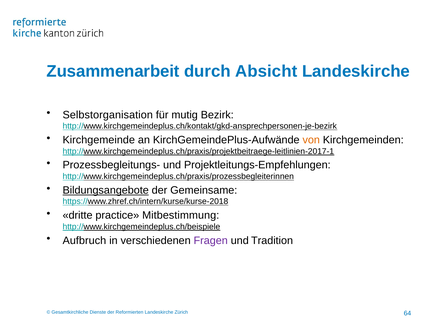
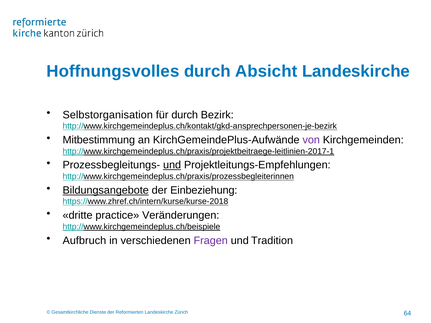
Zusammenarbeit: Zusammenarbeit -> Hoffnungsvolles (113, 71)
für mutig: mutig -> durch (185, 115)
Kirchgemeinde: Kirchgemeinde -> Mitbestimmung (99, 140)
von colour: orange -> purple (311, 140)
und underline: none -> present (172, 165)
Gemeinsame: Gemeinsame -> Einbeziehung (204, 190)
Mitbestimmung: Mitbestimmung -> Veränderungen (181, 216)
